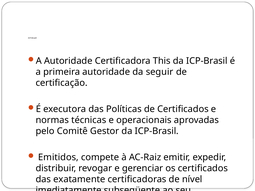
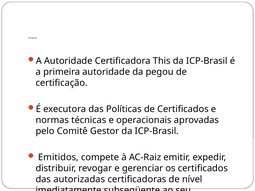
seguir: seguir -> pegou (160, 72)
exatamente: exatamente -> autorizadas (79, 180)
